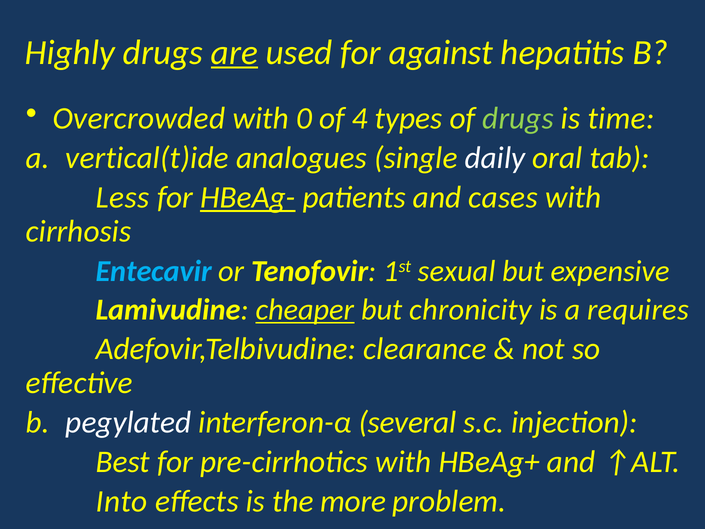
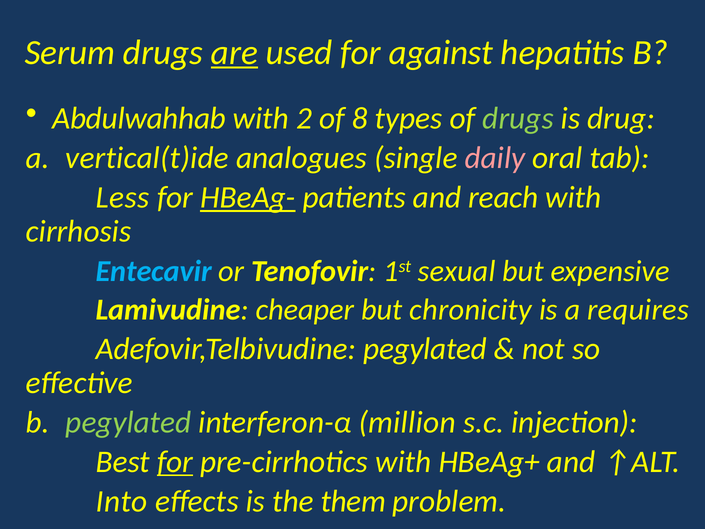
Highly: Highly -> Serum (70, 52)
Overcrowded: Overcrowded -> Abdulwahhab (139, 119)
0: 0 -> 2 (304, 119)
4: 4 -> 8 (360, 119)
time: time -> drug (621, 119)
daily colour: white -> pink (495, 158)
cases: cases -> reach (503, 198)
cheaper underline: present -> none (305, 310)
Adefovir,Telbivudine clearance: clearance -> pegylated (425, 349)
pegylated colour: white -> light green (128, 422)
several: several -> million (407, 422)
for underline: none -> present (175, 462)
more: more -> them (353, 501)
